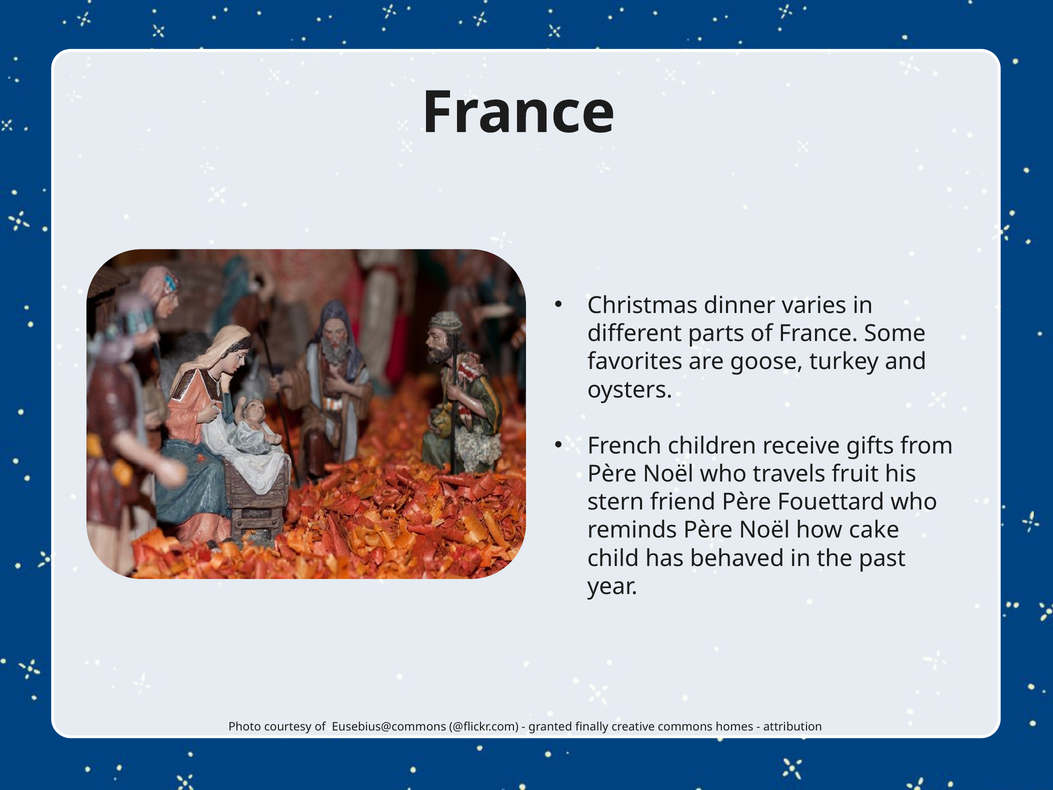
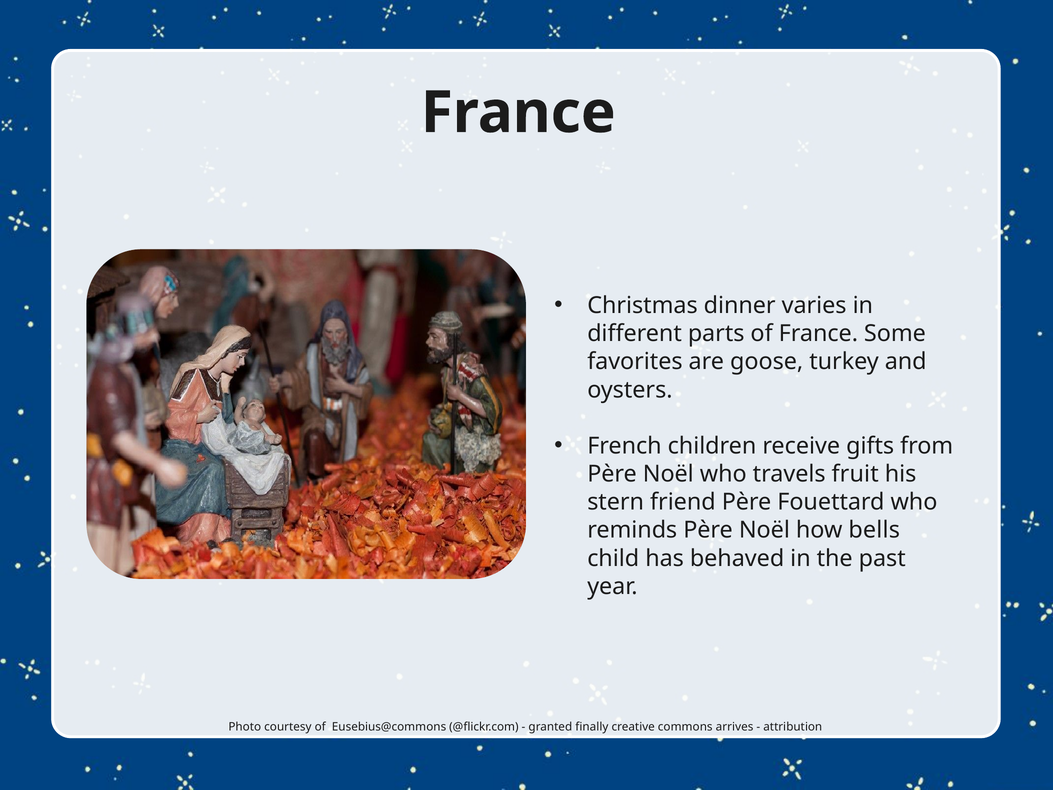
cake: cake -> bells (874, 530)
homes: homes -> arrives (735, 727)
